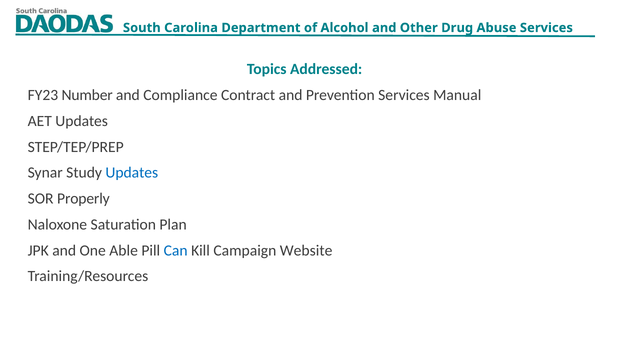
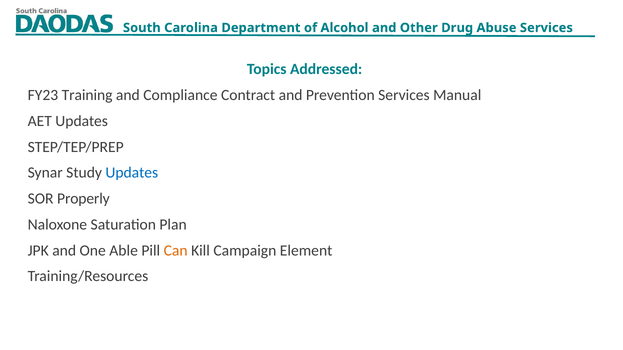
Number: Number -> Training (87, 95)
Can colour: blue -> orange (176, 251)
Website: Website -> Element (306, 251)
